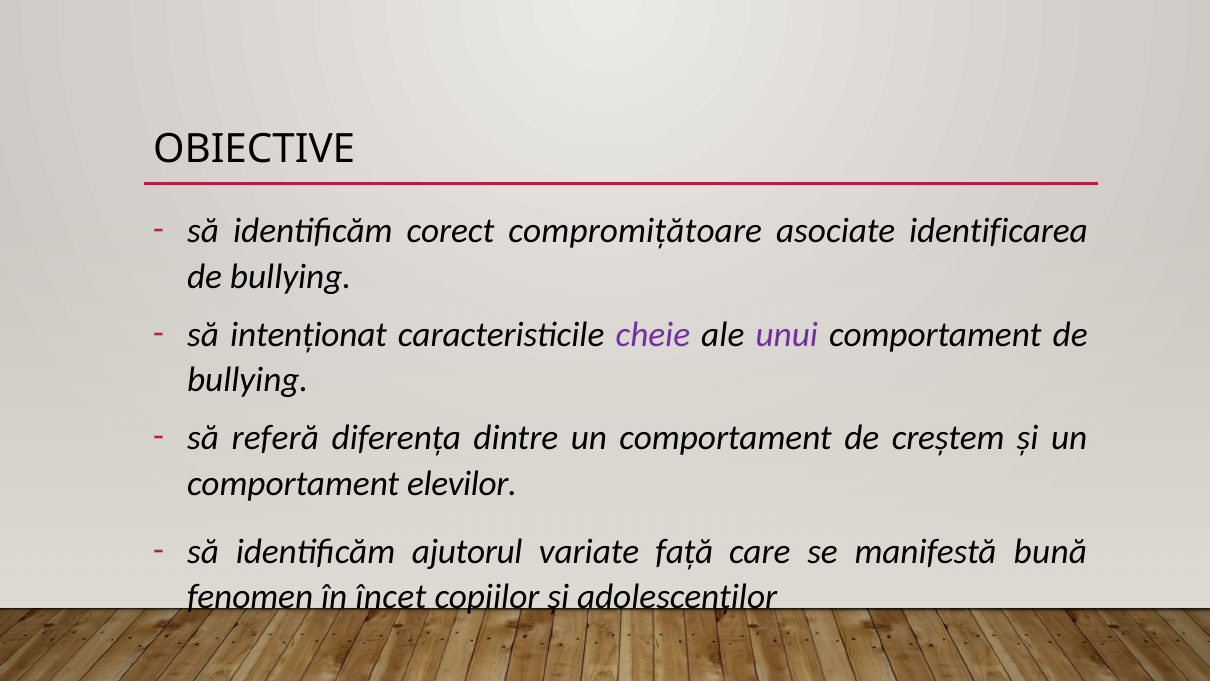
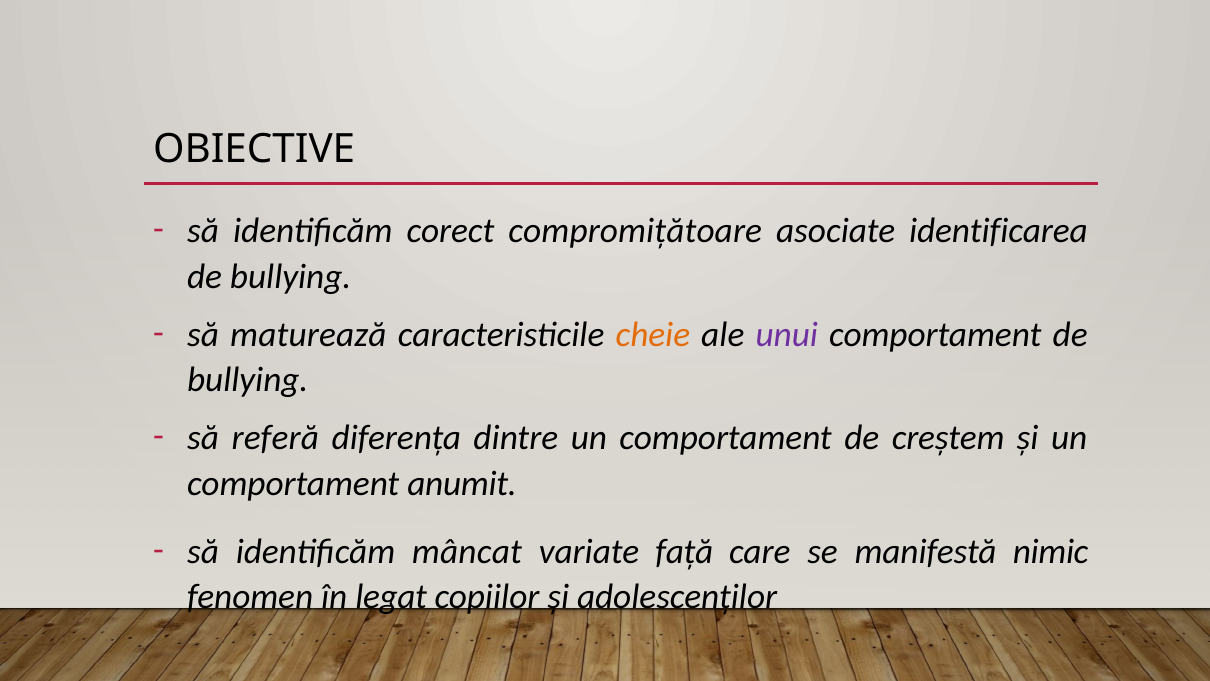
intenționat: intenționat -> maturează (308, 334)
cheie colour: purple -> orange (653, 334)
elevilor: elevilor -> anumit (462, 483)
ajutorul: ajutorul -> mâncat (467, 551)
bună: bună -> nimic (1051, 551)
încet: încet -> legat (391, 596)
